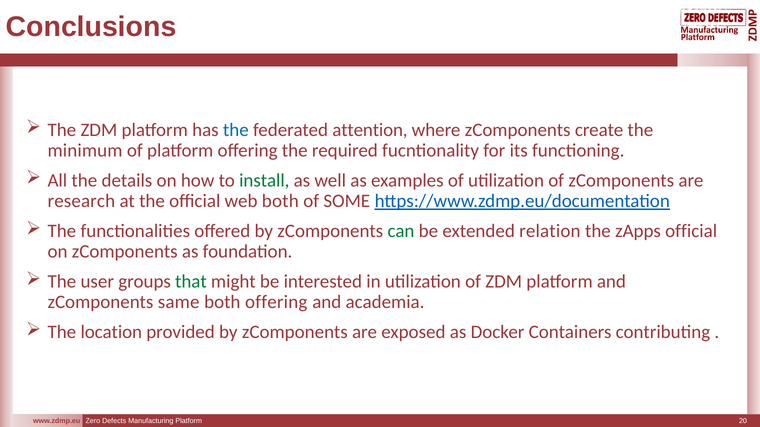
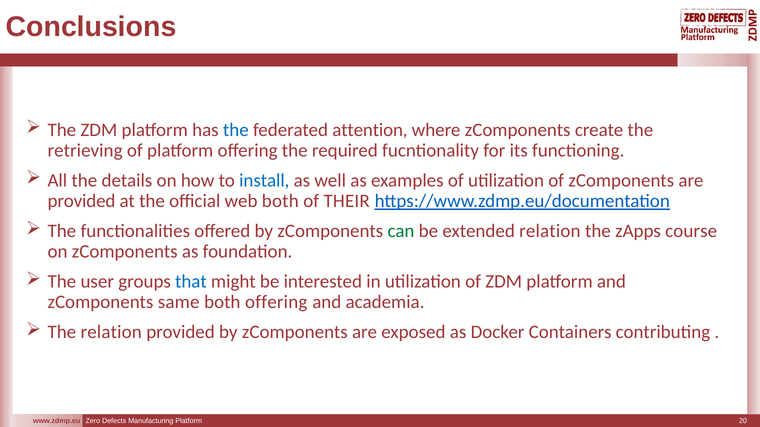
minimum: minimum -> retrieving (85, 151)
install colour: green -> blue (264, 181)
research: research -> provided (81, 201)
SOME: SOME -> THEIR (347, 201)
zApps official: official -> course (691, 231)
that colour: green -> blue (191, 282)
The location: location -> relation (111, 333)
